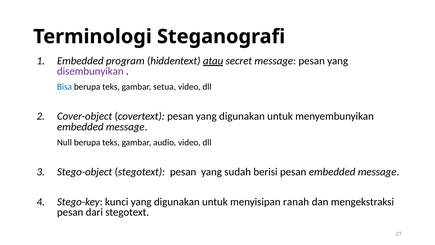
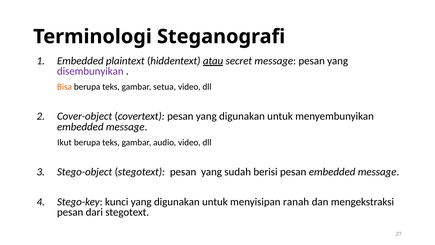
program: program -> plaintext (125, 61)
Bisa colour: blue -> orange (64, 87)
Null: Null -> Ikut (64, 142)
